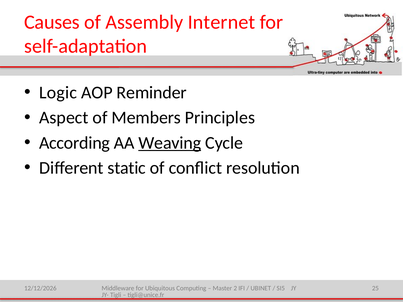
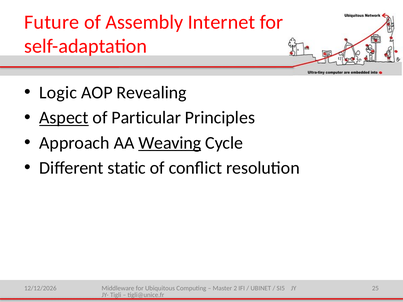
Causes: Causes -> Future (52, 22)
Reminder: Reminder -> Revealing (152, 93)
Aspect underline: none -> present (64, 118)
Members: Members -> Particular (146, 118)
According: According -> Approach (74, 143)
